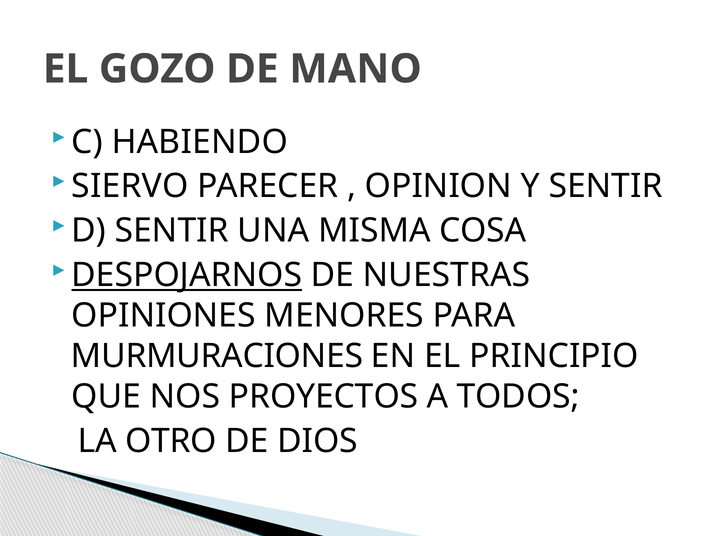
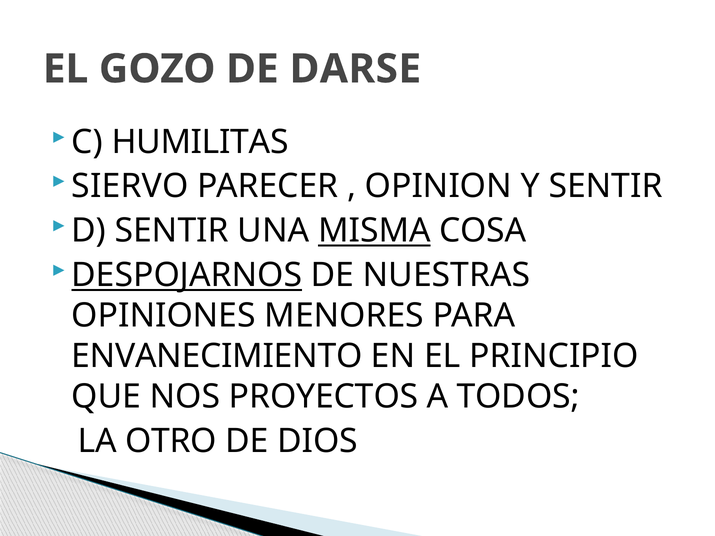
MANO: MANO -> DARSE (355, 69)
HABIENDO: HABIENDO -> HUMILITAS (200, 142)
MISMA underline: none -> present (374, 231)
MURMURACIONES: MURMURACIONES -> ENVANECIMIENTO (217, 356)
